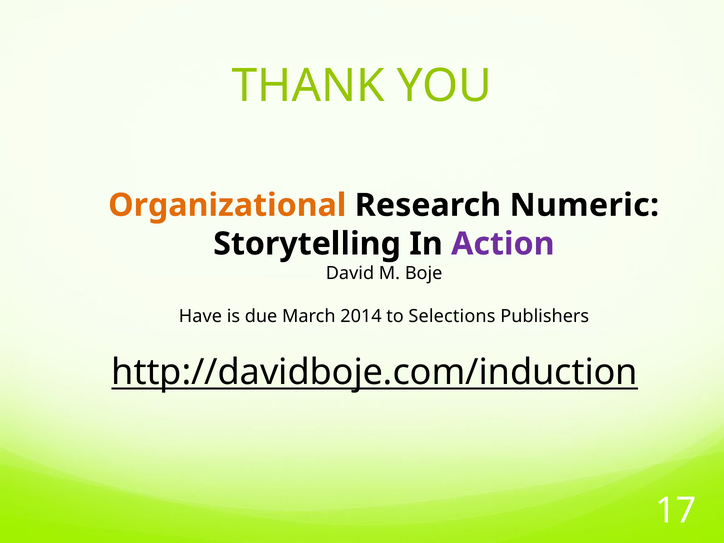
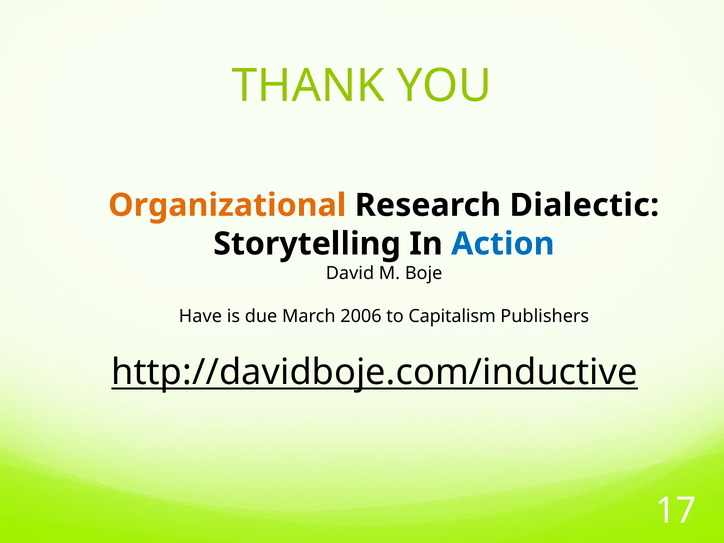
Numeric: Numeric -> Dialectic (584, 205)
Action colour: purple -> blue (503, 244)
2014: 2014 -> 2006 (361, 316)
Selections: Selections -> Capitalism (452, 316)
http://davidboje.com/induction: http://davidboje.com/induction -> http://davidboje.com/inductive (375, 372)
